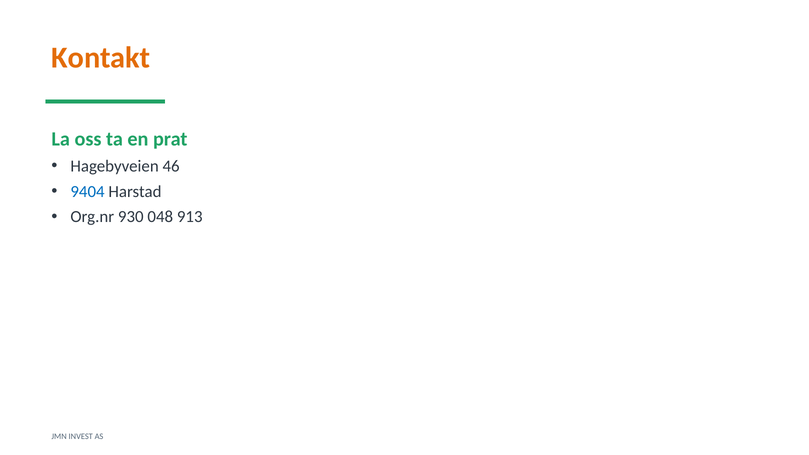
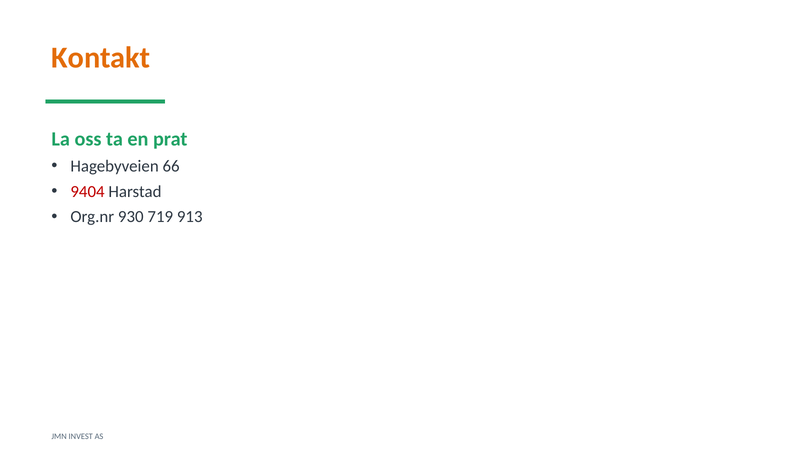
46: 46 -> 66 (171, 166)
9404 colour: blue -> red (88, 192)
048: 048 -> 719 (160, 217)
